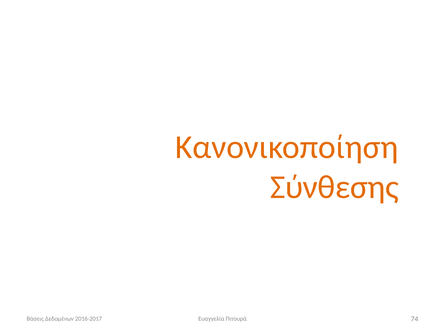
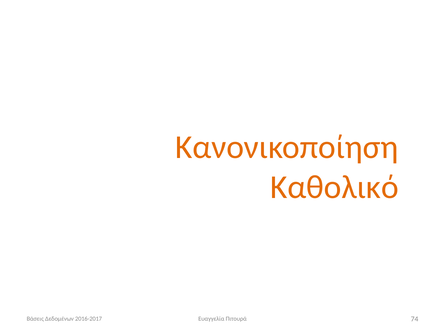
Σύνθεσης: Σύνθεσης -> Καθολικό (334, 187)
